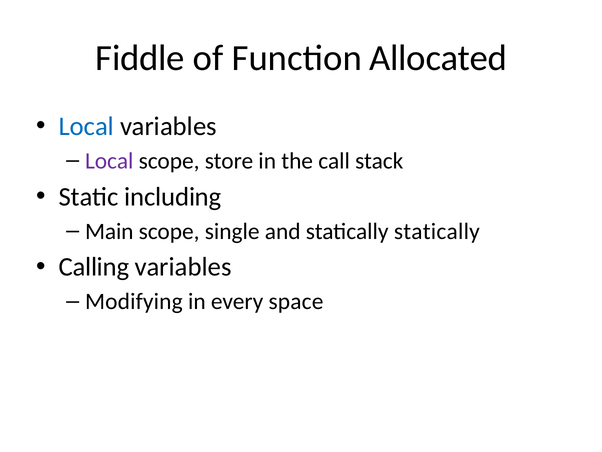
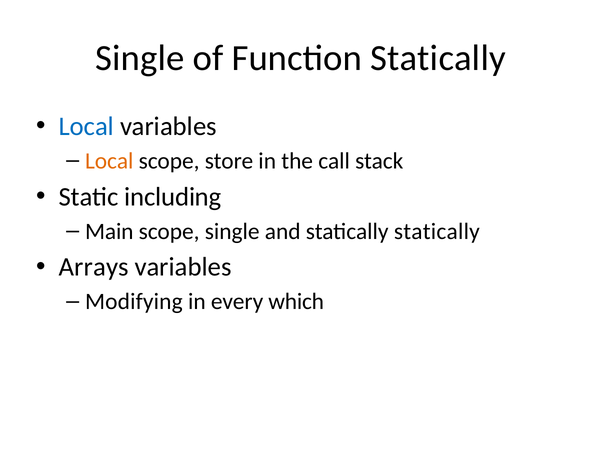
Fiddle: Fiddle -> Single (140, 58)
Function Allocated: Allocated -> Statically (438, 58)
Local colour: purple -> orange (109, 161)
Calling: Calling -> Arrays (94, 267)
space: space -> which (296, 301)
